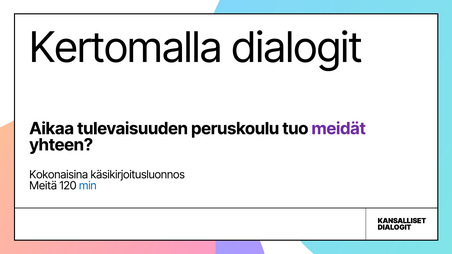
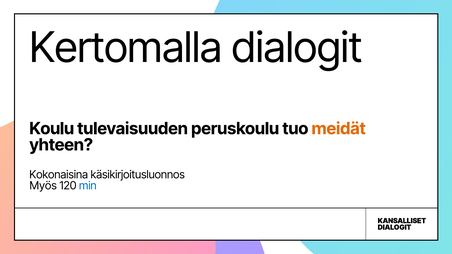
Aikaa: Aikaa -> Koulu (52, 129)
meidät colour: purple -> orange (339, 129)
Meitä: Meitä -> Myös (43, 186)
